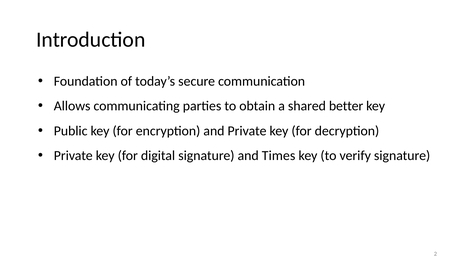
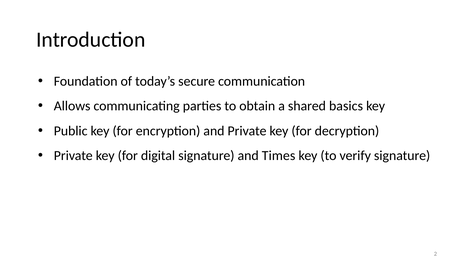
better: better -> basics (346, 106)
